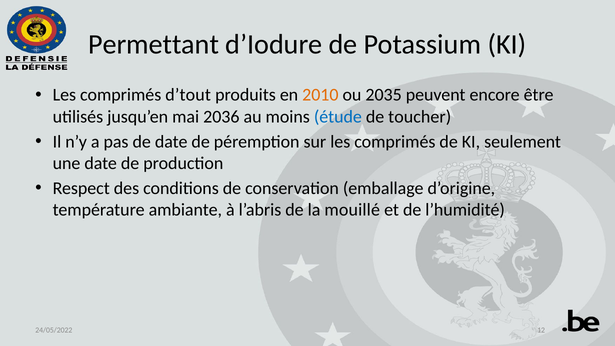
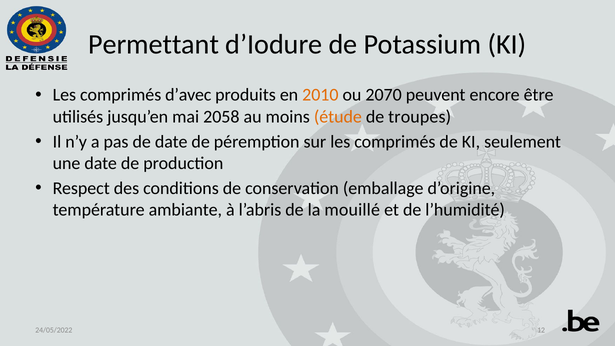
d’tout: d’tout -> d’avec (188, 95)
2035: 2035 -> 2070 (384, 95)
2036: 2036 -> 2058 (221, 117)
étude colour: blue -> orange (338, 117)
toucher: toucher -> troupes (420, 117)
